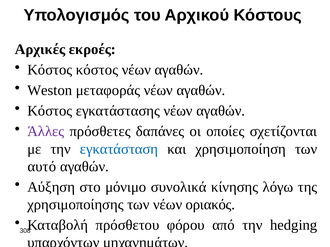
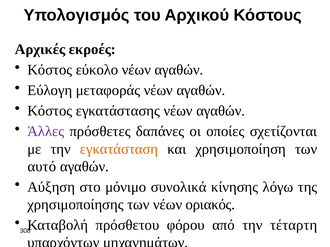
Κόστος κόστος: κόστος -> εύκολο (97, 70)
Weston: Weston -> Εύλογη (50, 91)
εγκατάσταση colour: blue -> orange (119, 149)
hedging: hedging -> τέταρτη (294, 226)
